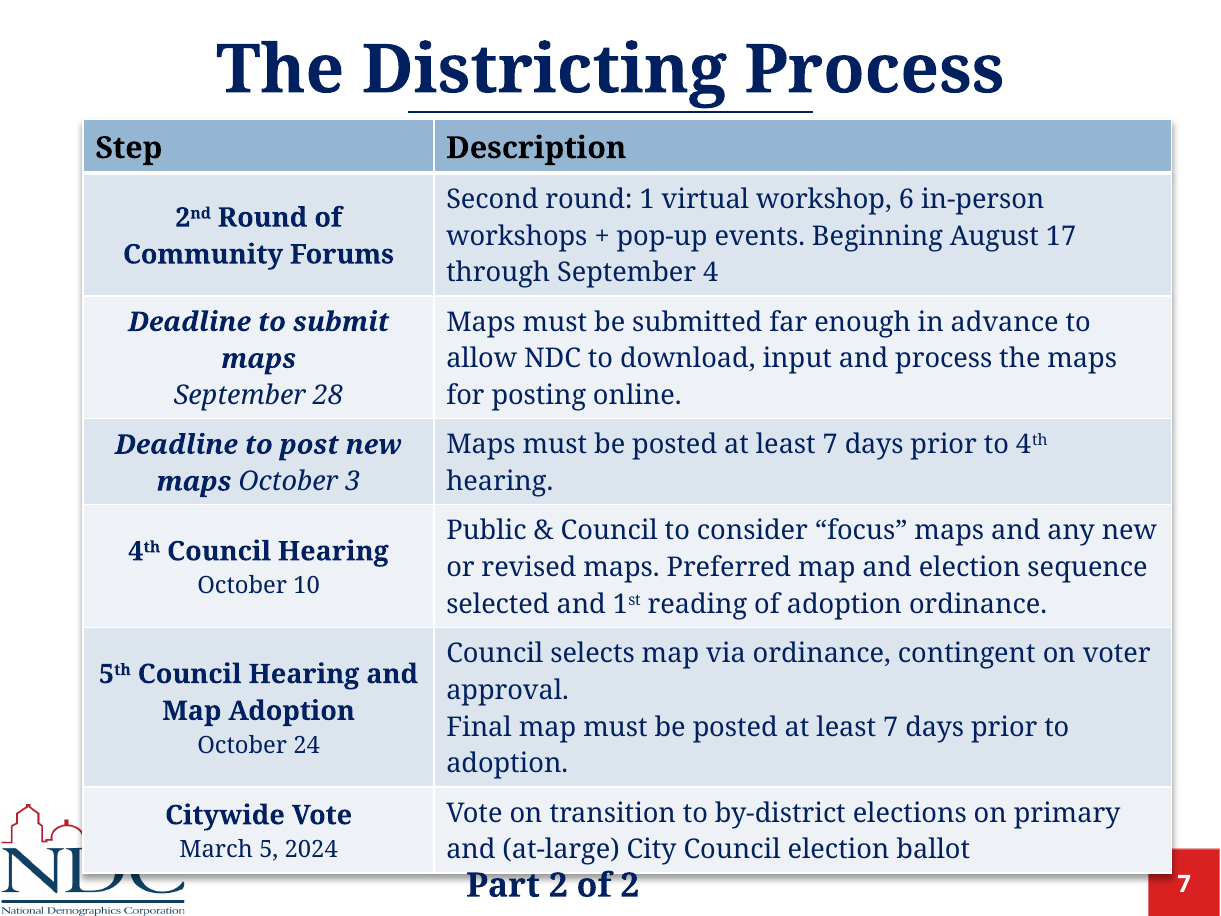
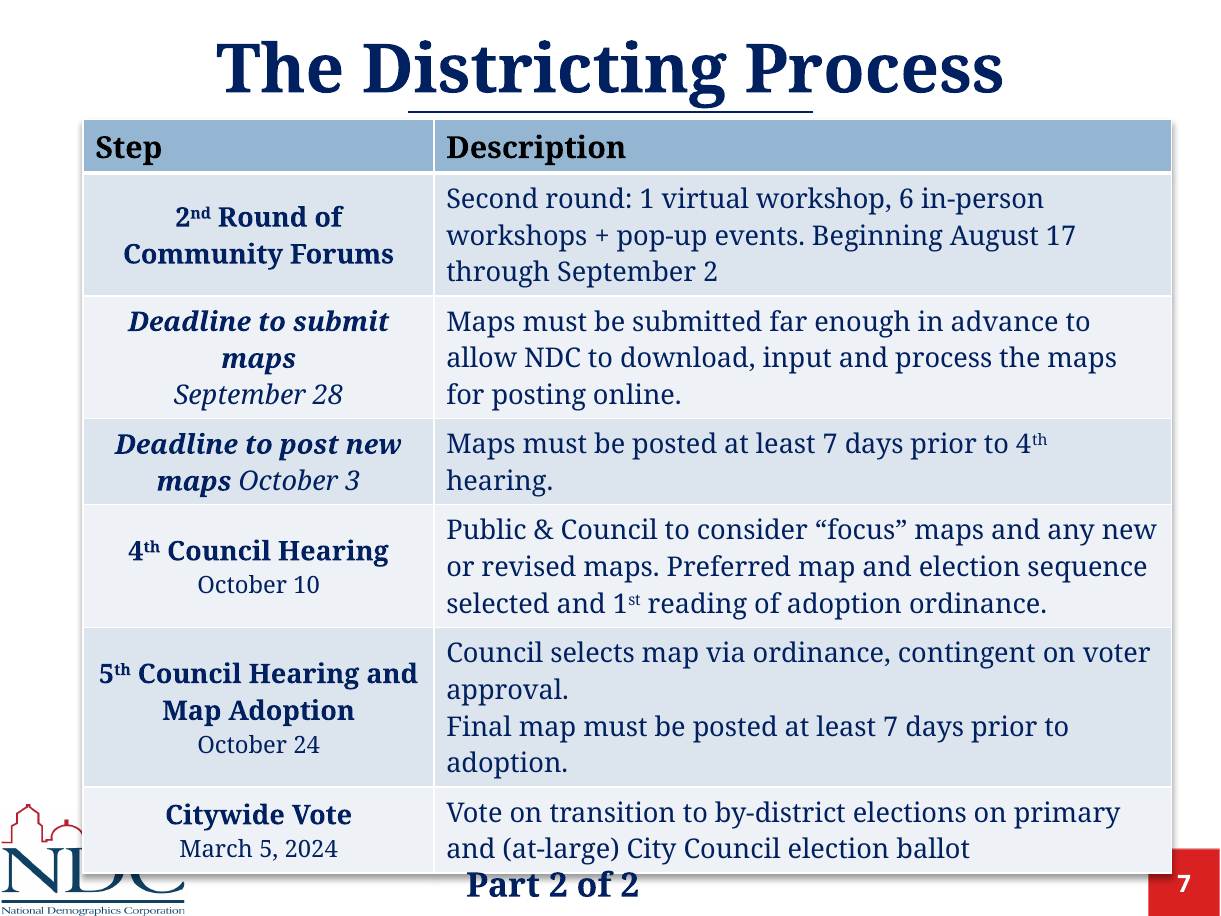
September 4: 4 -> 2 (711, 273)
